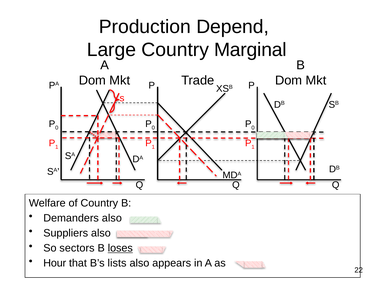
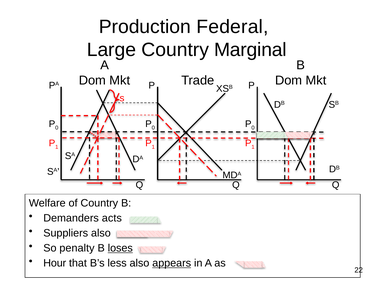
Depend: Depend -> Federal (232, 27)
Demanders also: also -> acts (112, 219)
sectors: sectors -> penalty (77, 249)
lists: lists -> less (117, 264)
appears underline: none -> present (172, 264)
